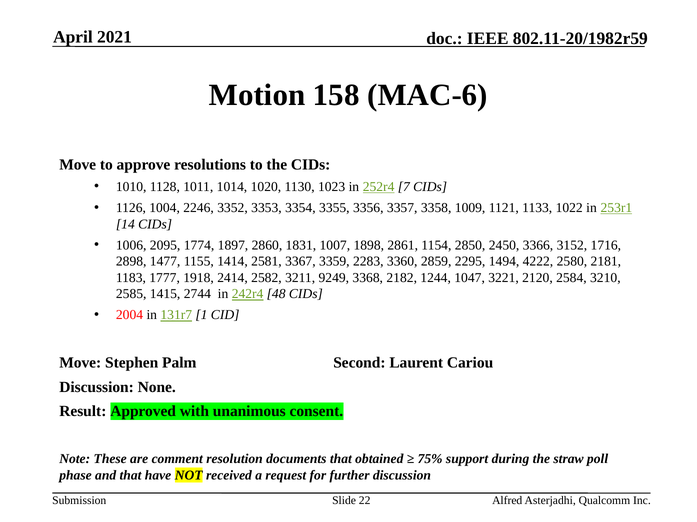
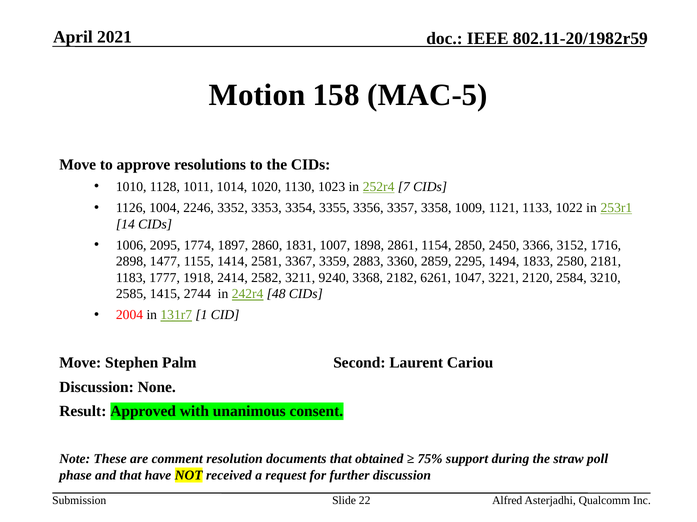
MAC-6: MAC-6 -> MAC-5 (427, 95)
2283: 2283 -> 2883 (368, 262)
4222: 4222 -> 1833 (538, 262)
9249: 9249 -> 9240 (334, 278)
1244: 1244 -> 6261 (436, 278)
